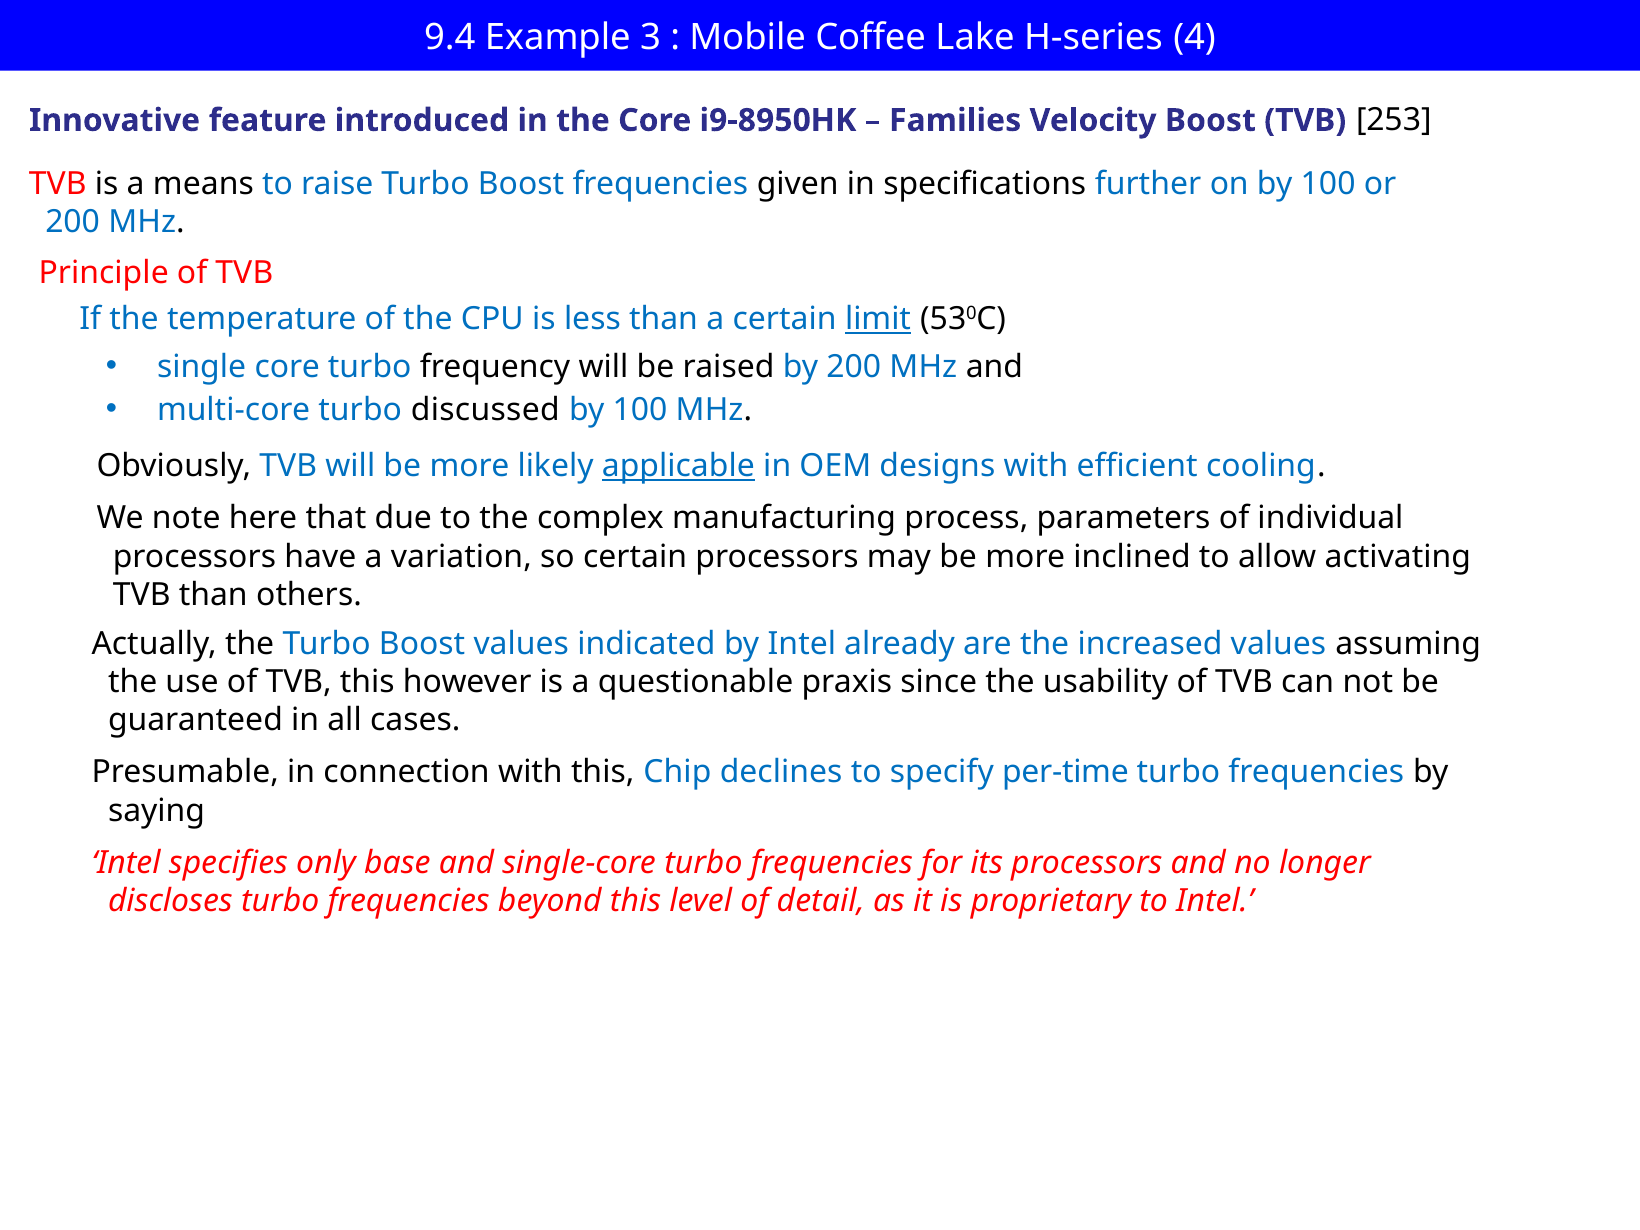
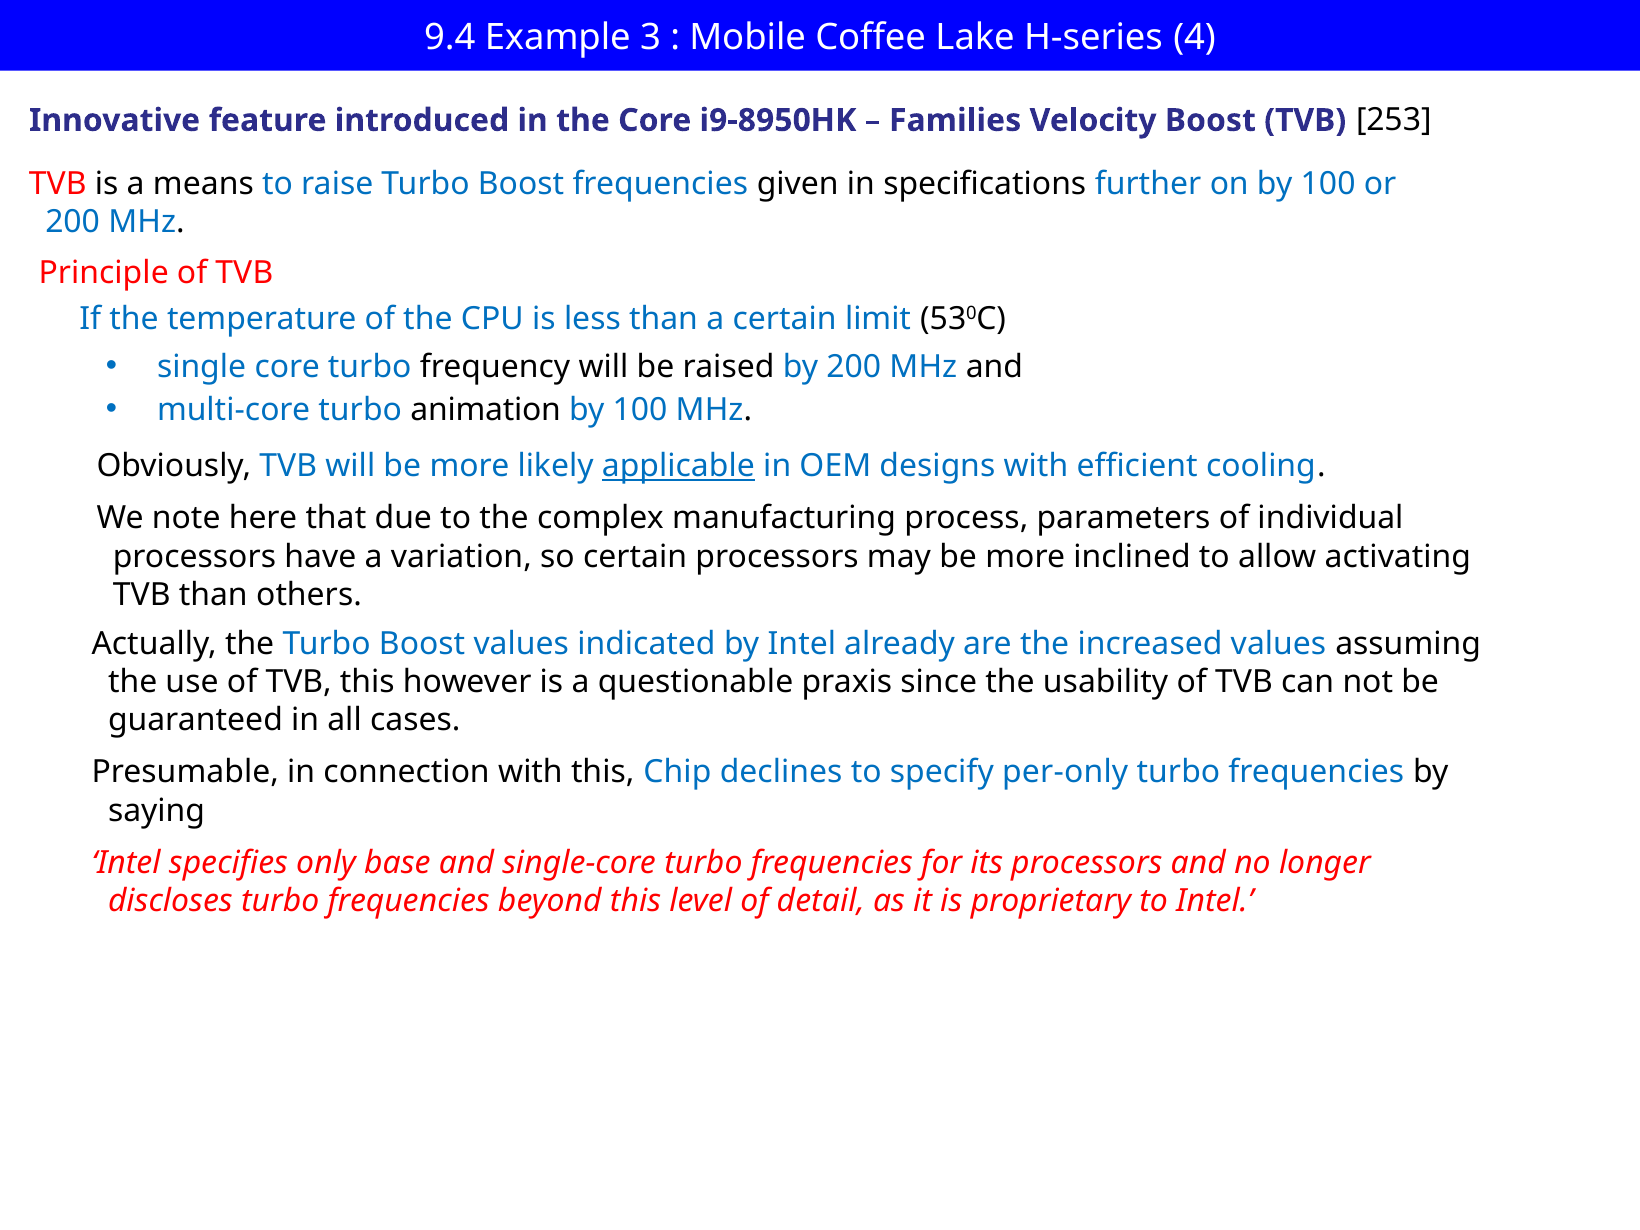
limit underline: present -> none (878, 319)
discussed: discussed -> animation (486, 410)
per-time: per-time -> per-only (1065, 772)
